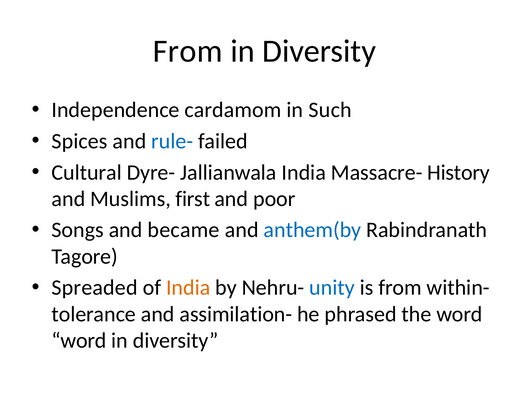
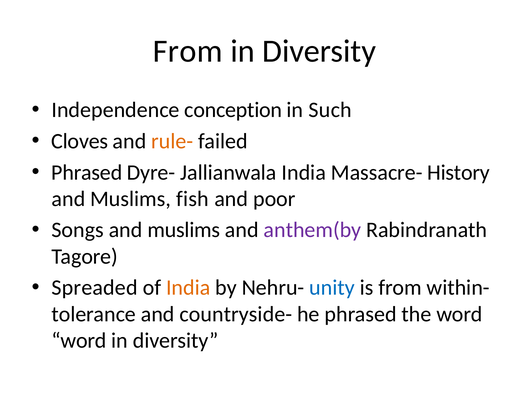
cardamom: cardamom -> conception (233, 110)
Spices: Spices -> Cloves (80, 141)
rule- colour: blue -> orange (172, 141)
Cultural: Cultural -> Phrased (87, 172)
first: first -> fish (193, 199)
Songs and became: became -> muslims (184, 230)
anthem(by colour: blue -> purple (312, 230)
assimilation-: assimilation- -> countryside- (236, 314)
